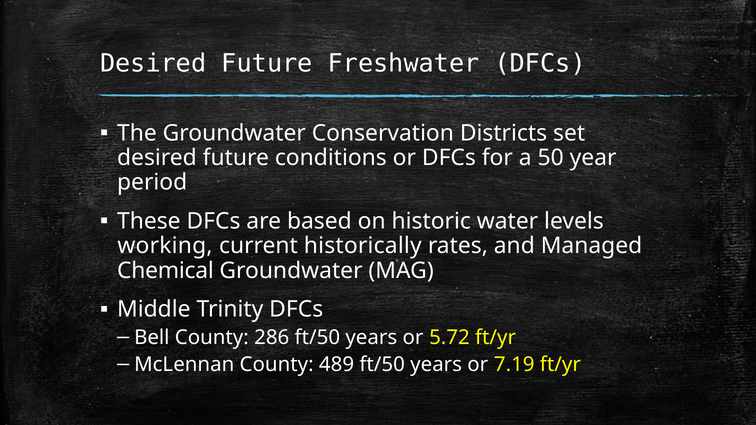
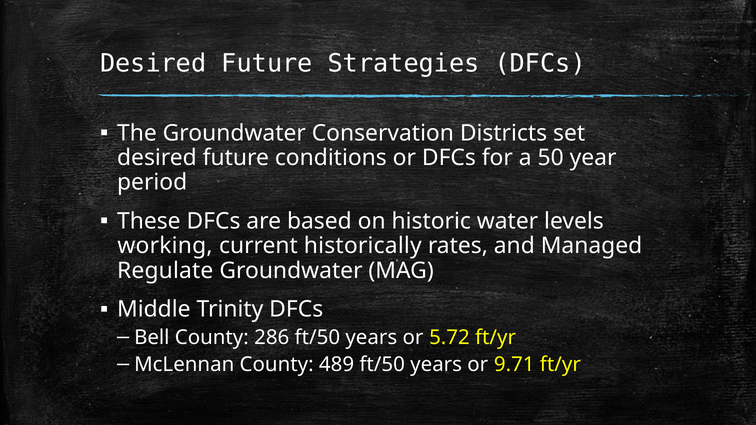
Freshwater: Freshwater -> Strategies (404, 64)
Chemical: Chemical -> Regulate (165, 271)
7.19: 7.19 -> 9.71 (514, 365)
